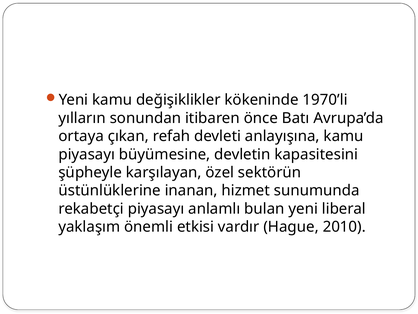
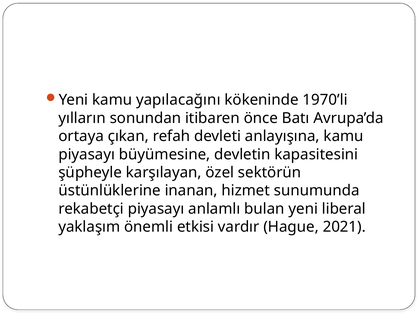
değişiklikler: değişiklikler -> yapılacağını (178, 100)
2010: 2010 -> 2021 (344, 227)
